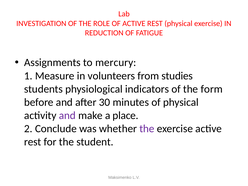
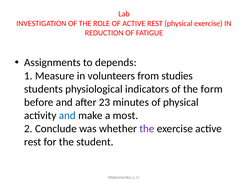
mercury: mercury -> depends (116, 63)
30: 30 -> 23 (105, 102)
and colour: purple -> blue (67, 115)
place: place -> most (125, 115)
